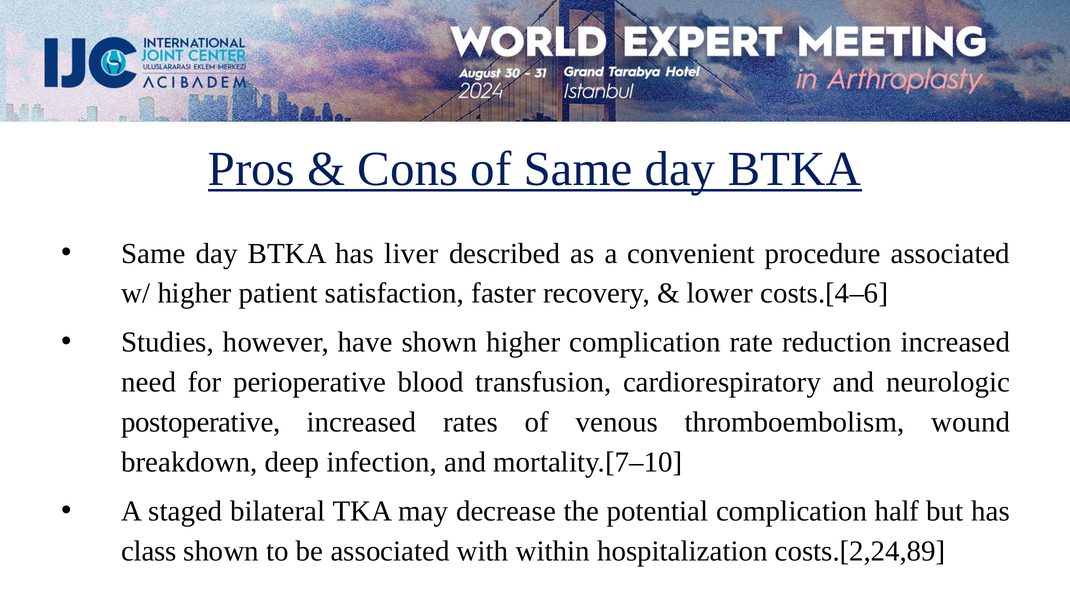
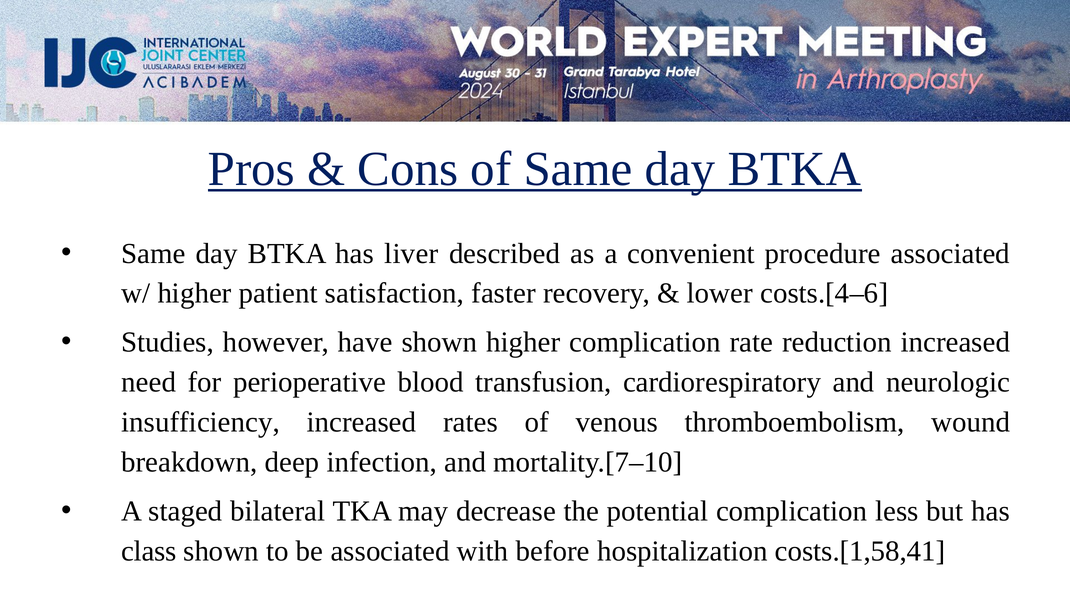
postoperative: postoperative -> insufficiency (201, 422)
half: half -> less (897, 511)
within: within -> before (553, 551)
costs.[2,24,89: costs.[2,24,89 -> costs.[1,58,41 (860, 551)
